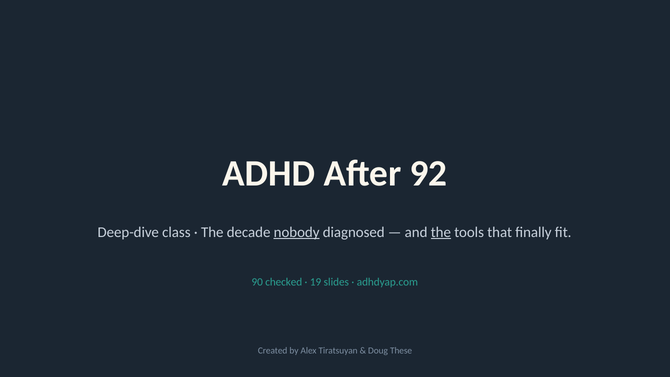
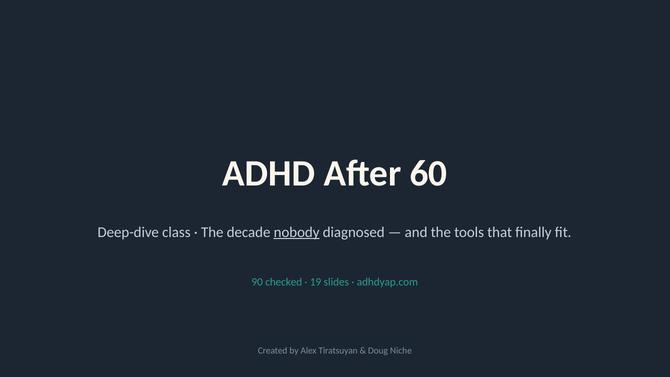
92: 92 -> 60 (428, 173)
the underline: present -> none (441, 232)
These: These -> Niche (401, 351)
